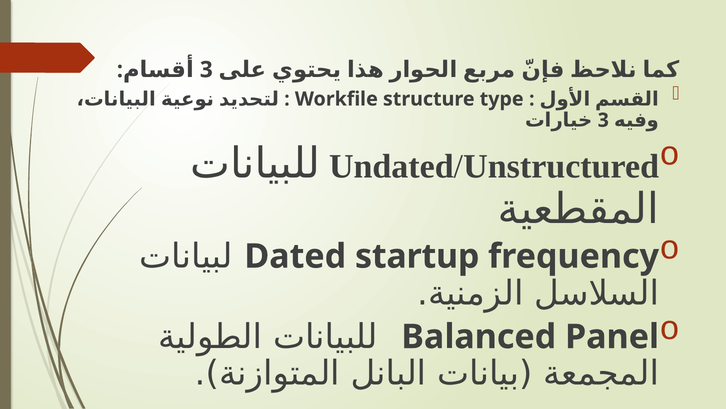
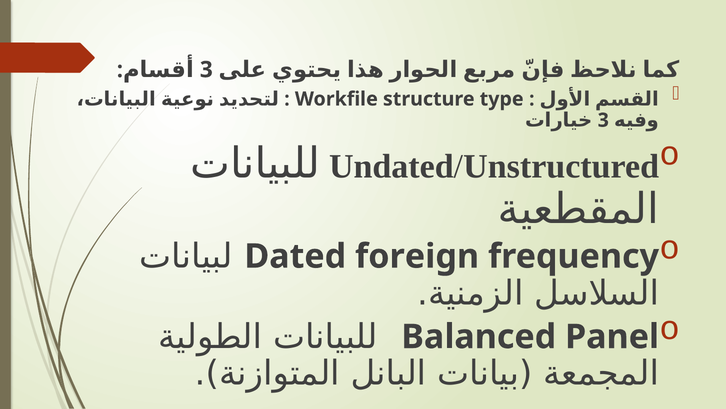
startup: startup -> foreign (417, 256)
